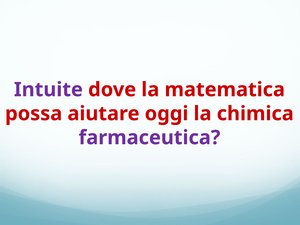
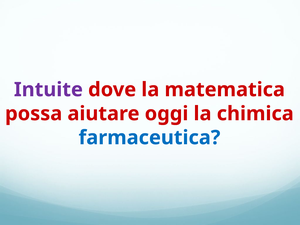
farmaceutica colour: purple -> blue (149, 138)
